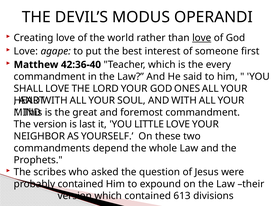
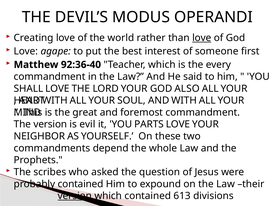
42:36-40: 42:36-40 -> 92:36-40 (81, 65)
ONES: ONES -> ALSO (187, 89)
last: last -> evil (87, 124)
LITTLE: LITTLE -> PARTS (149, 124)
version underline: none -> present (75, 196)
